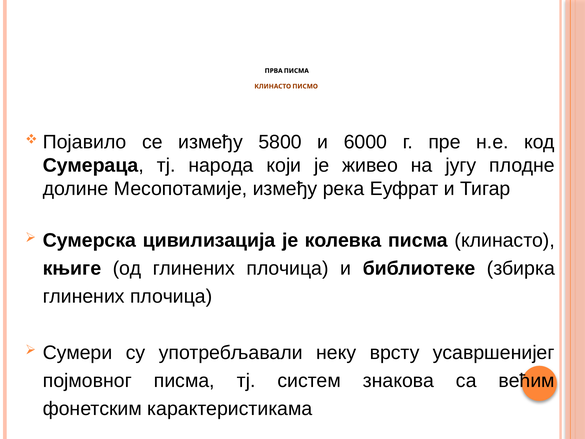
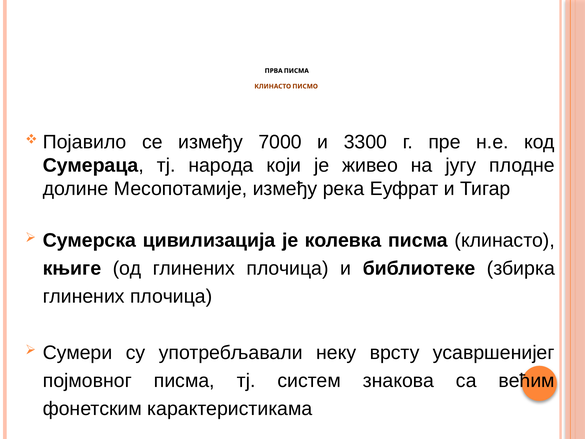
5800: 5800 -> 7000 (280, 142)
6000: 6000 -> 3300 (365, 142)
